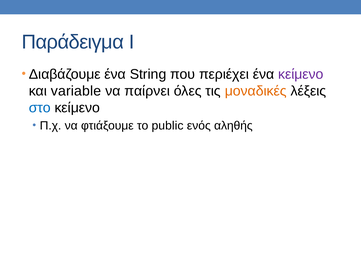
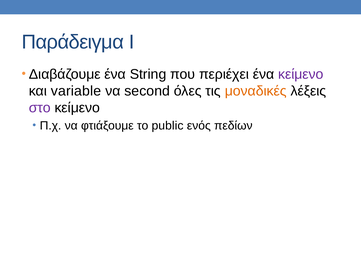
παίρνει: παίρνει -> second (147, 91)
στο colour: blue -> purple (40, 108)
αληθής: αληθής -> πεδίων (233, 126)
